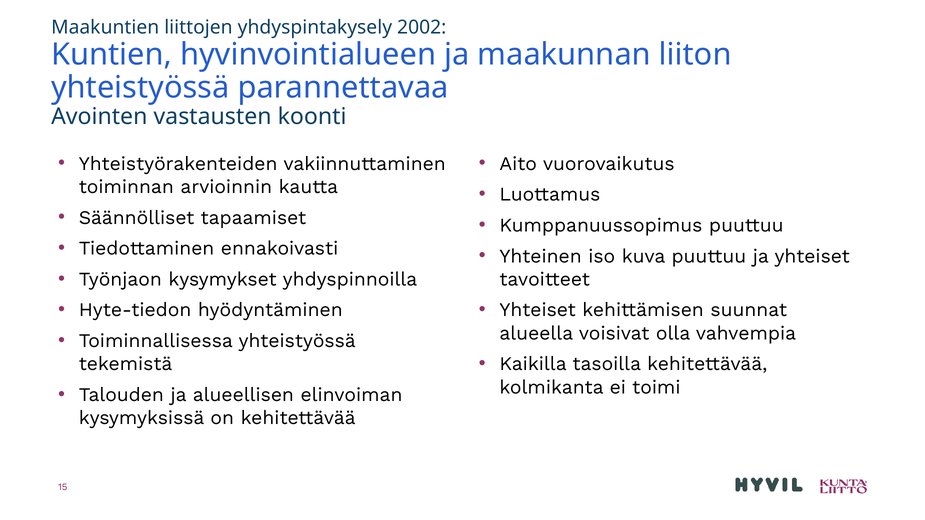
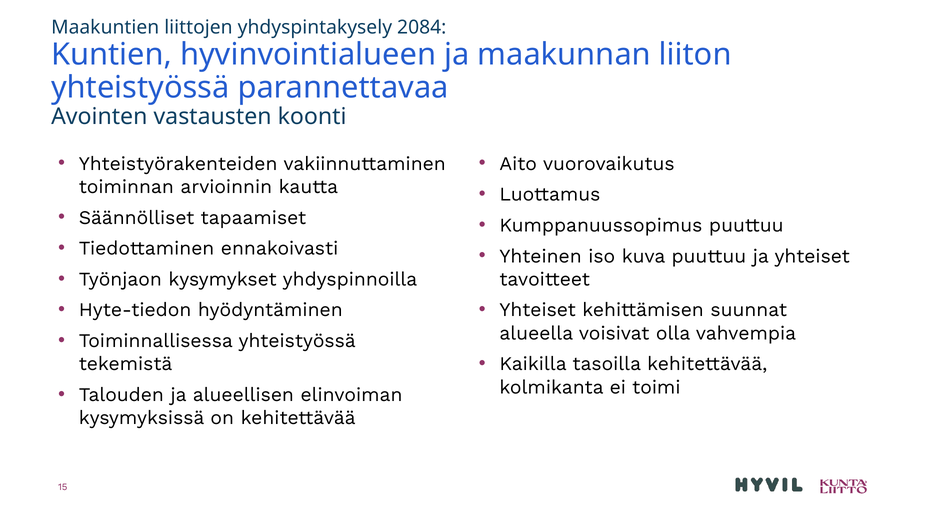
2002: 2002 -> 2084 (422, 27)
